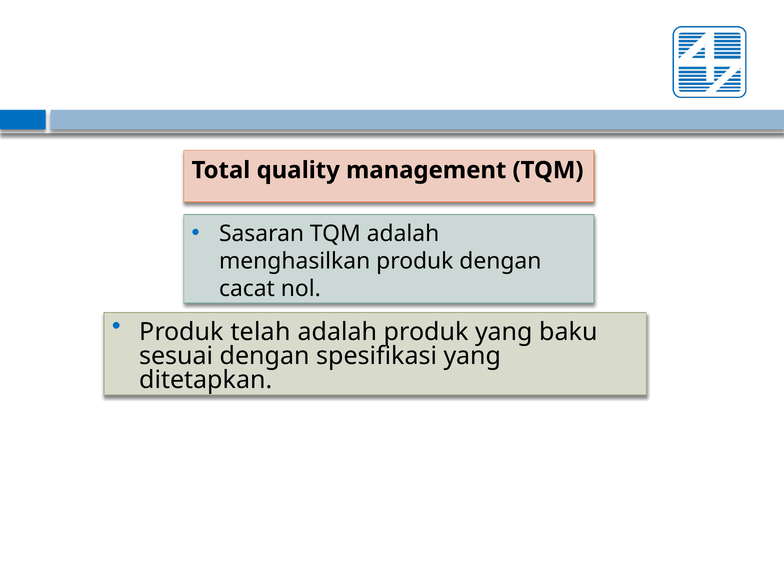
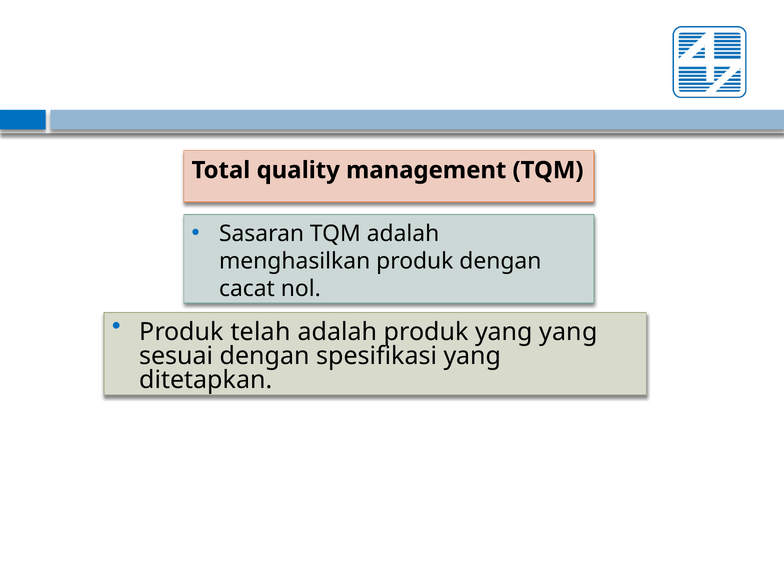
yang baku: baku -> yang (568, 332)
